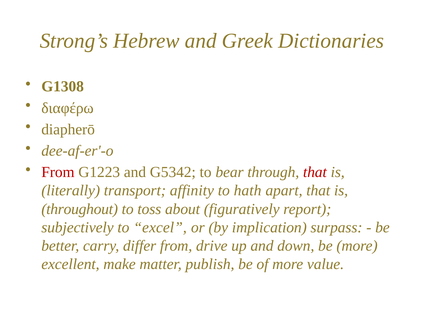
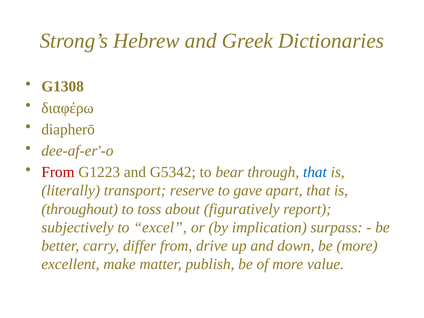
that colour: red -> blue (315, 172)
affinity: affinity -> reserve (192, 191)
hath: hath -> gave (248, 191)
